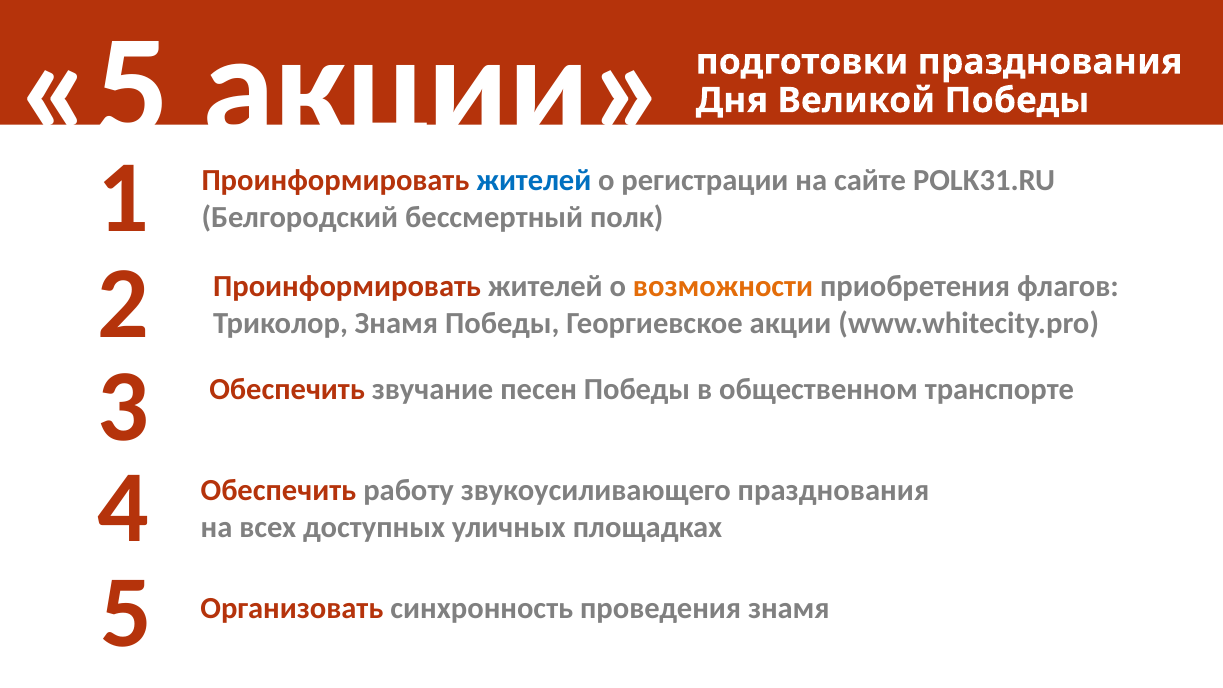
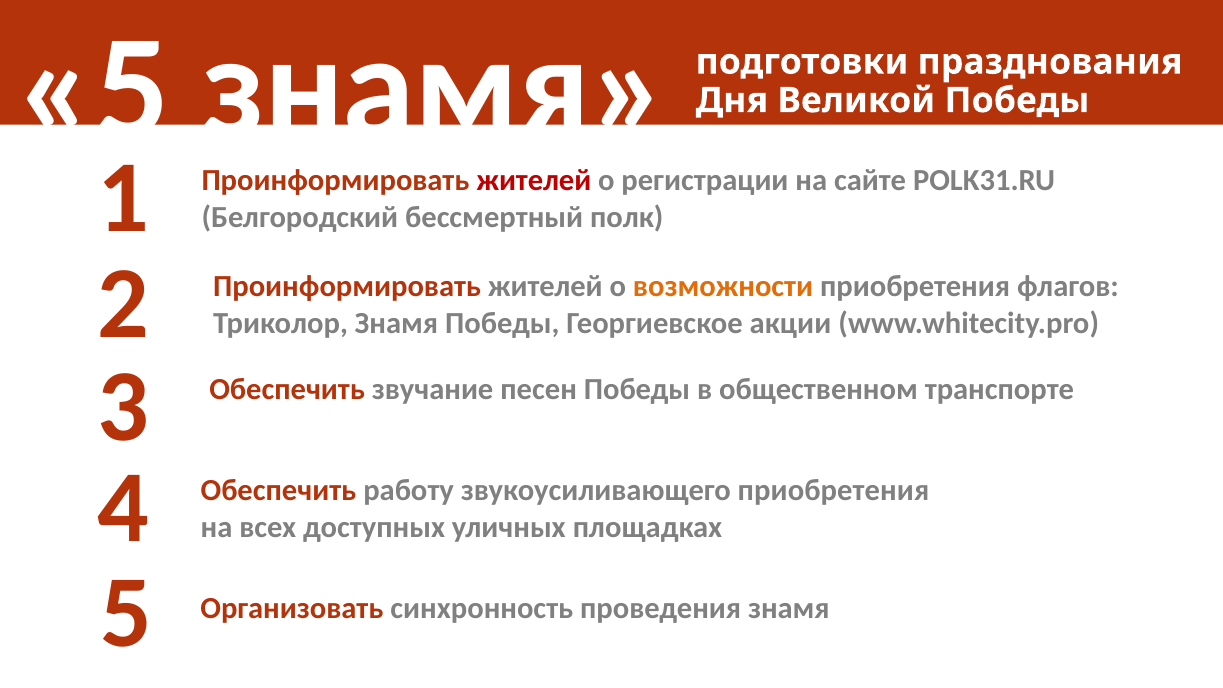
5 акции: акции -> знамя (436, 88)
жителей colour: blue -> red (534, 180)
звукоусиливающего празднования: празднования -> приобретения (833, 491)
